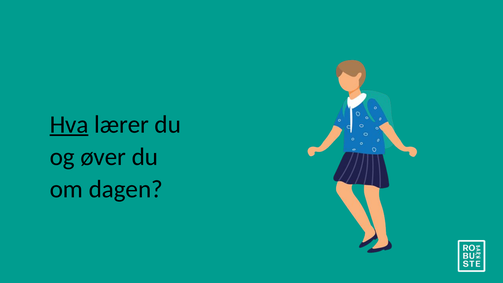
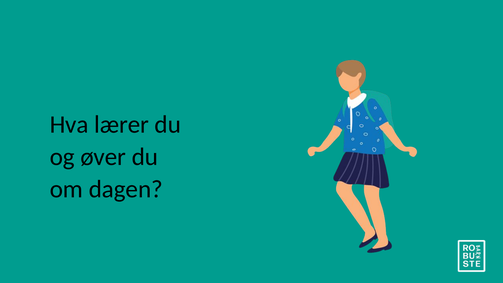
Hva underline: present -> none (69, 124)
